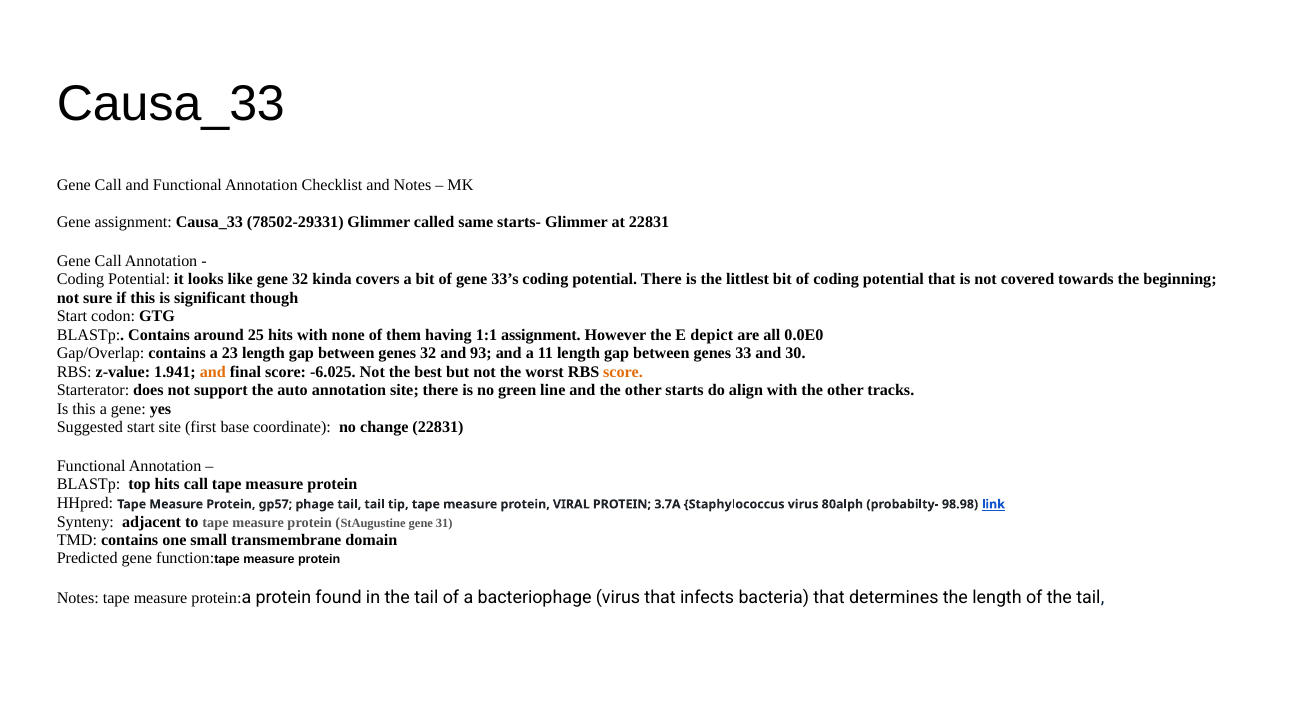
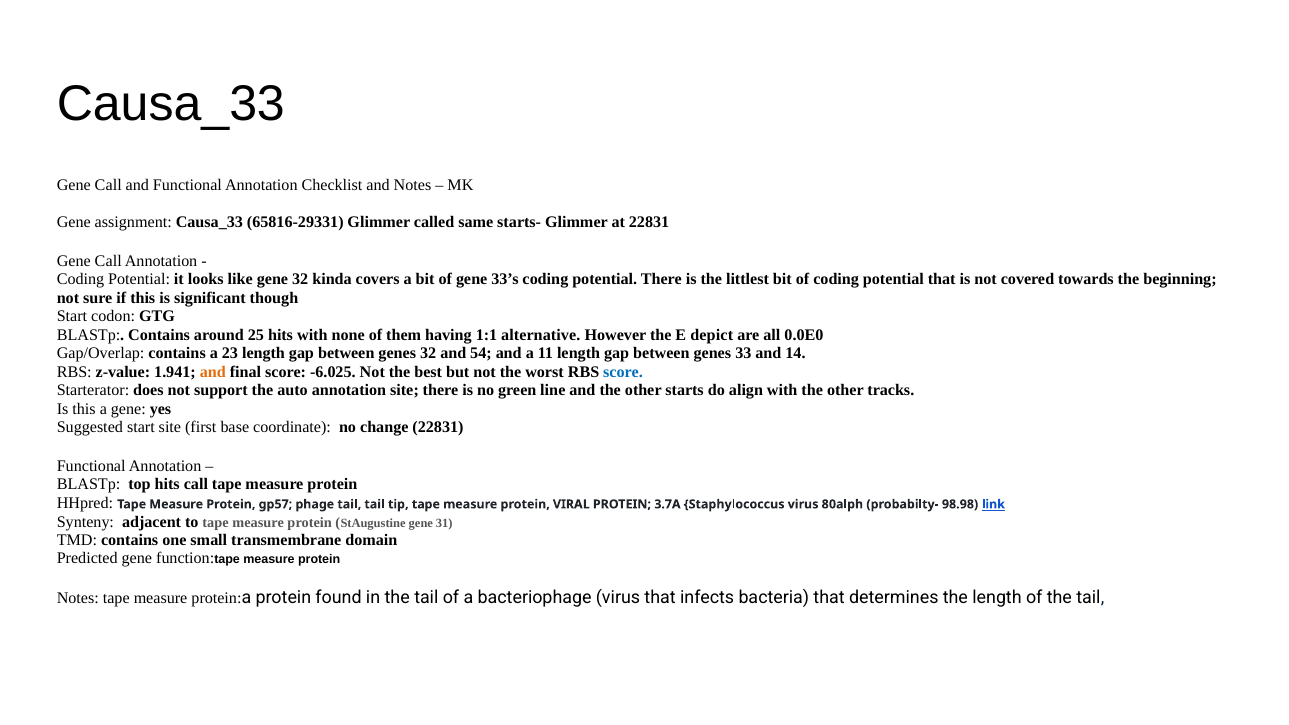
78502-29331: 78502-29331 -> 65816-29331 (295, 222)
1:1 assignment: assignment -> alternative (541, 335)
93: 93 -> 54 (481, 353)
30: 30 -> 14 (795, 353)
score colour: orange -> blue (623, 372)
